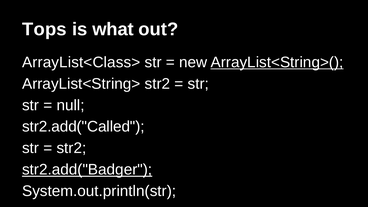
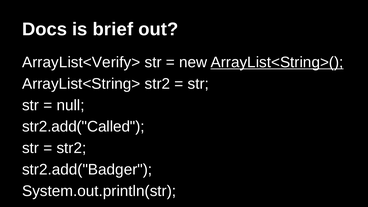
Tops: Tops -> Docs (45, 29)
what: what -> brief (113, 29)
ArrayList<Class>: ArrayList<Class> -> ArrayList<Verify> (81, 62)
str2.add("Badger underline: present -> none (87, 170)
